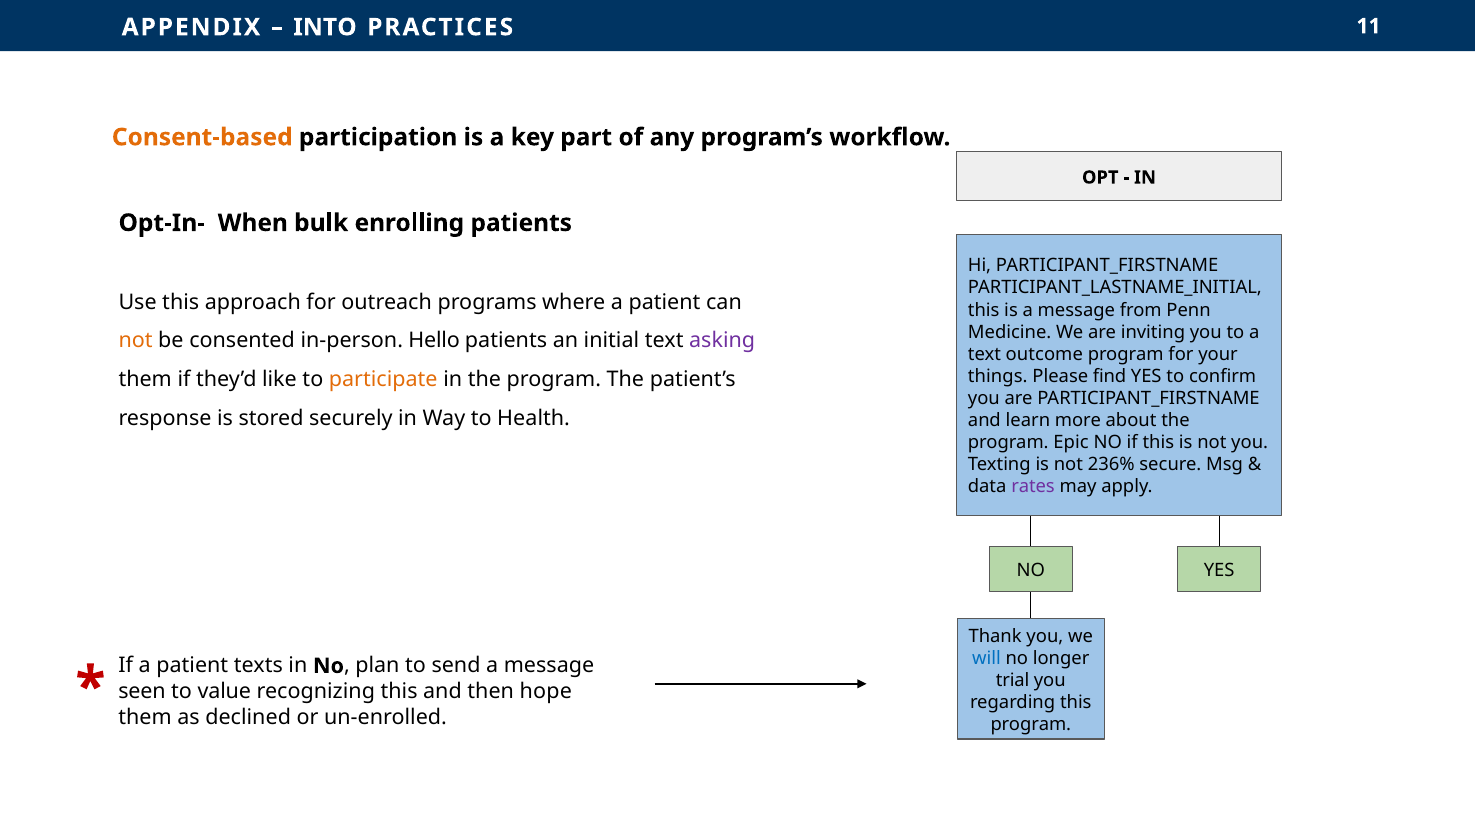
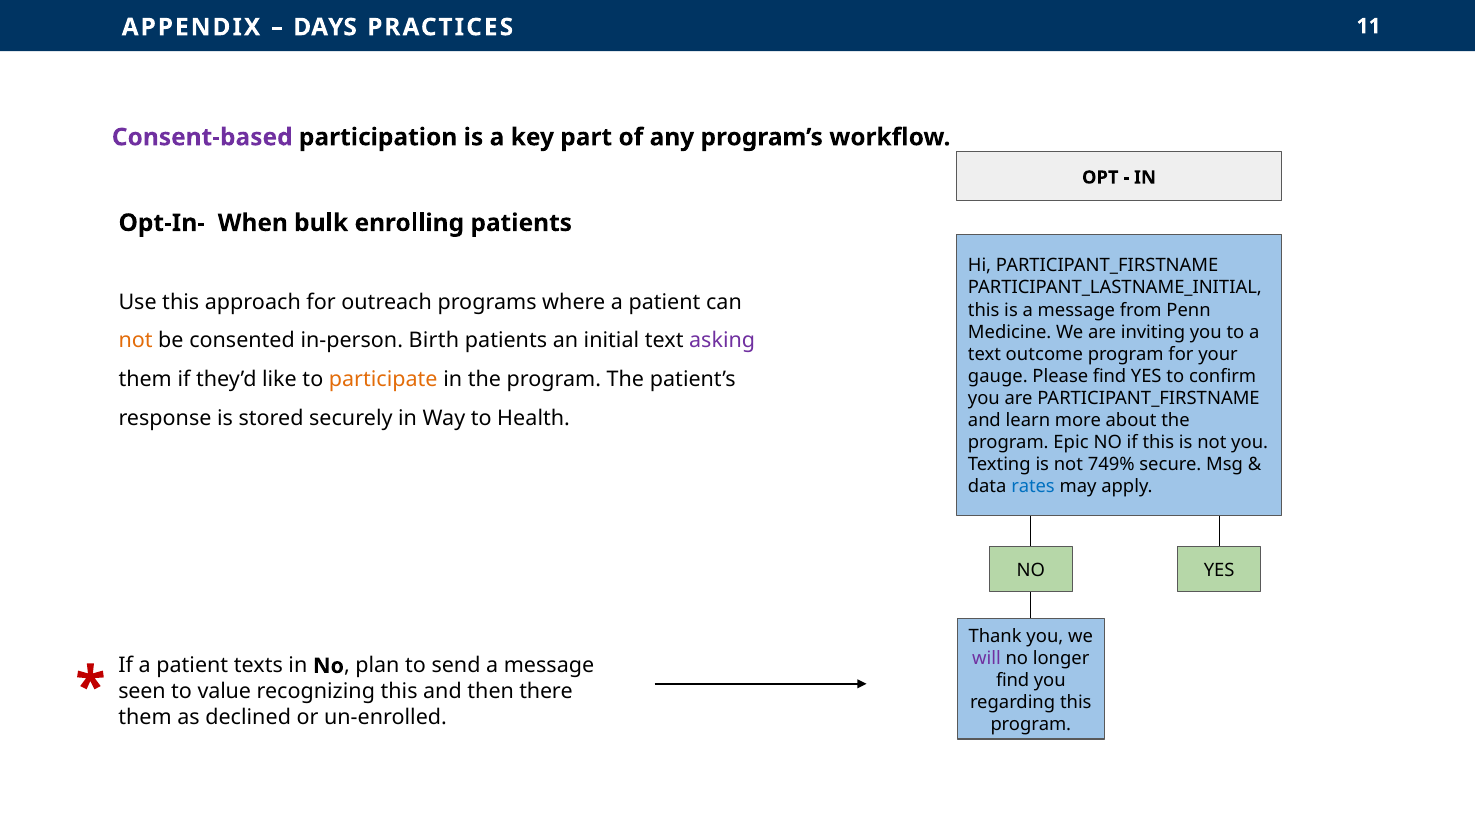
INTO: INTO -> DAYS (325, 27)
Consent-based colour: orange -> purple (202, 137)
Hello: Hello -> Birth (434, 341)
things: things -> gauge (998, 377)
236%: 236% -> 749% (1111, 465)
rates colour: purple -> blue (1033, 487)
will colour: blue -> purple (986, 659)
trial: trial -> find (1013, 681)
hope: hope -> there (546, 692)
